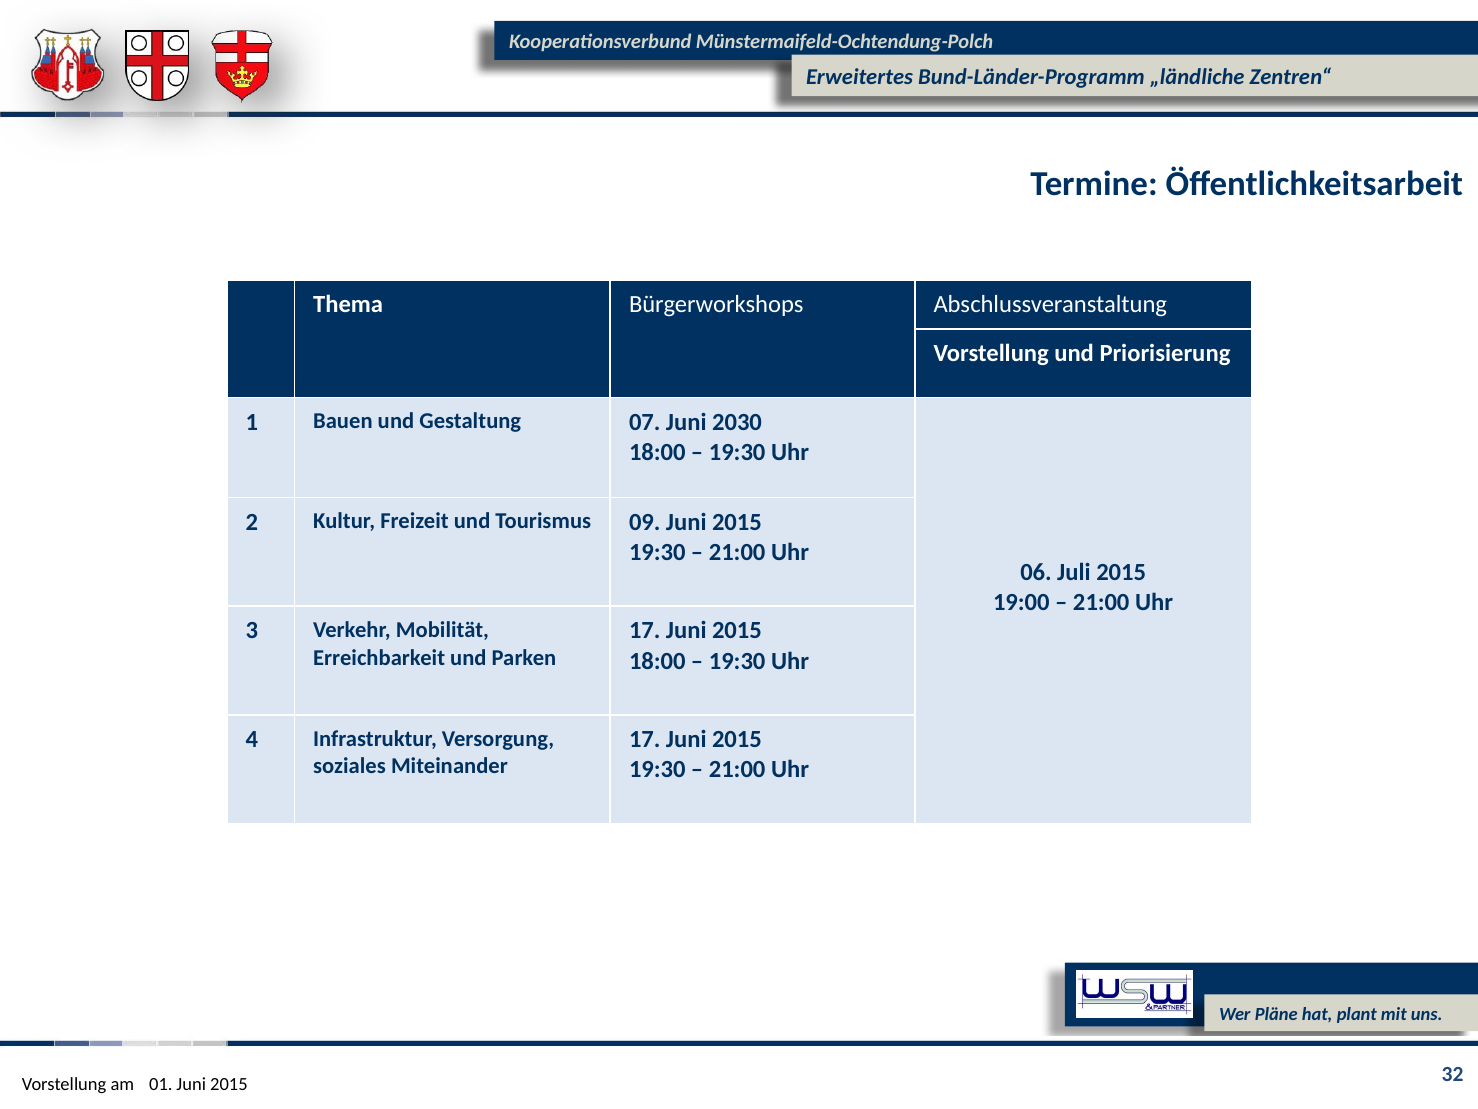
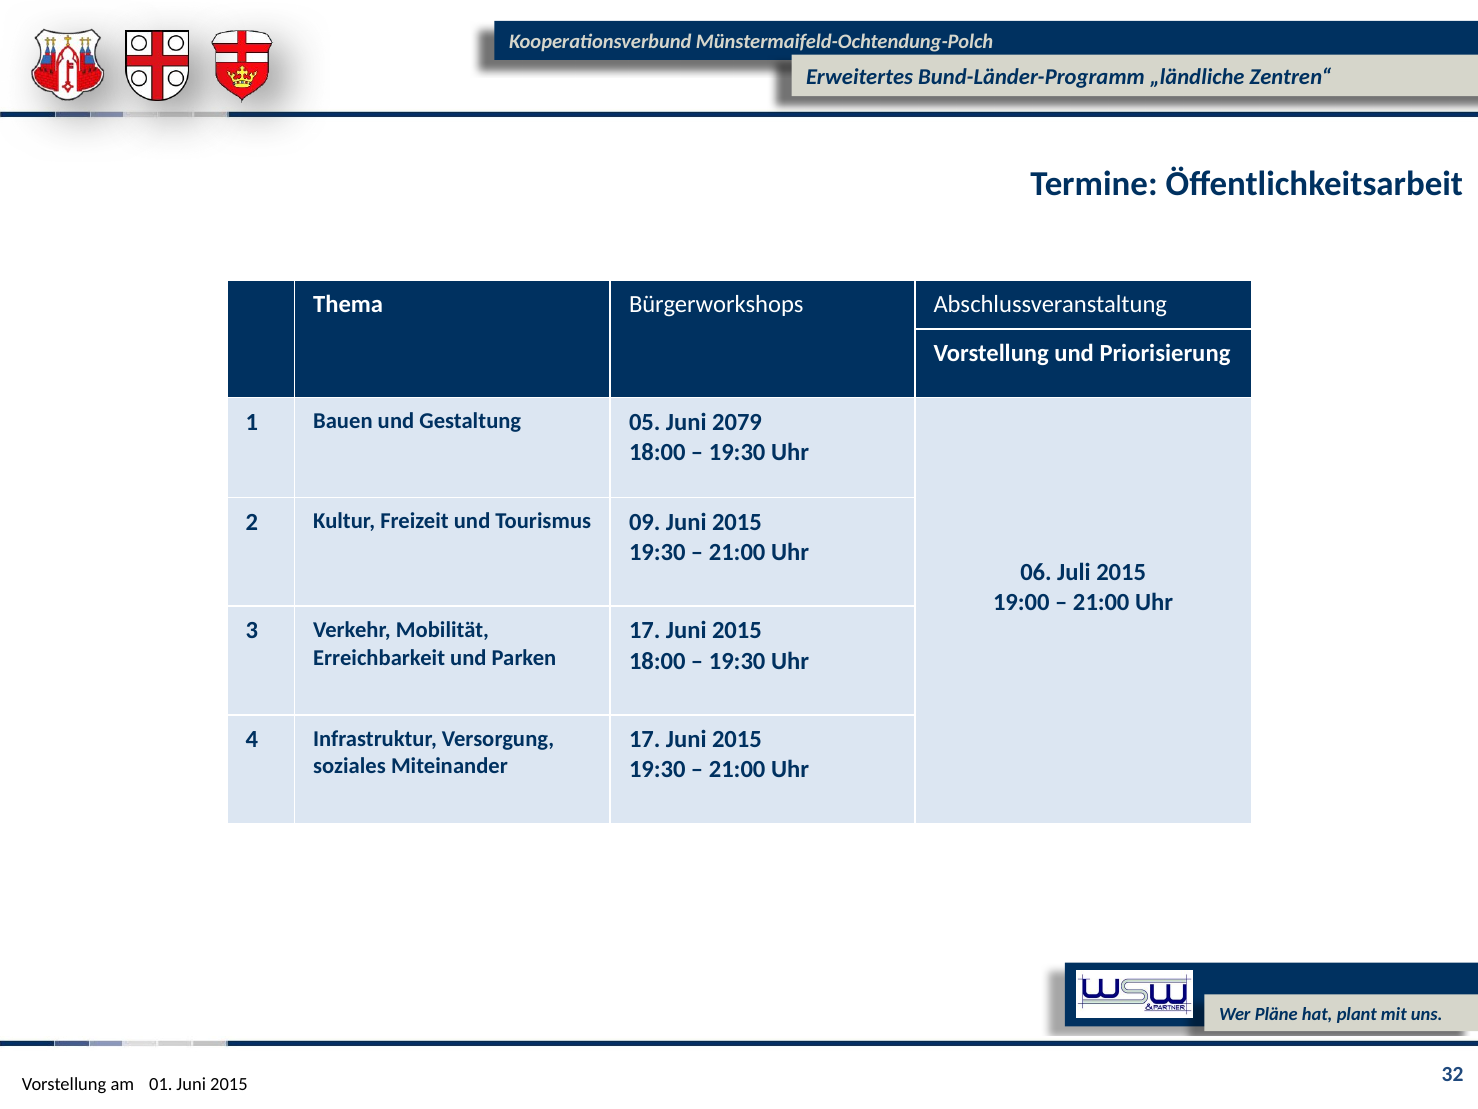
07: 07 -> 05 (645, 422)
2030: 2030 -> 2079 (737, 422)
